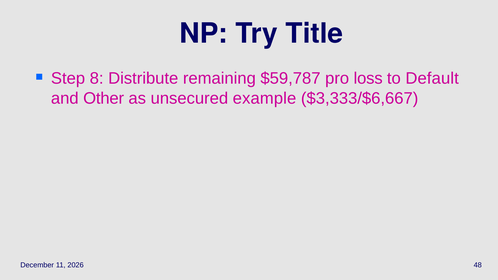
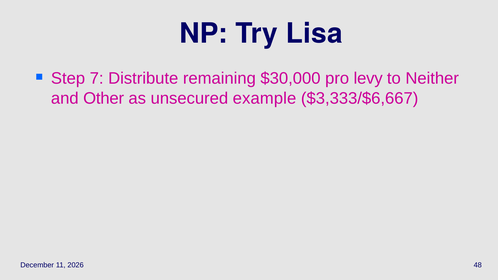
Title: Title -> Lisa (314, 34)
8: 8 -> 7 (97, 78)
$59,787: $59,787 -> $30,000 (290, 78)
loss: loss -> levy (368, 78)
Default: Default -> Neither (432, 78)
